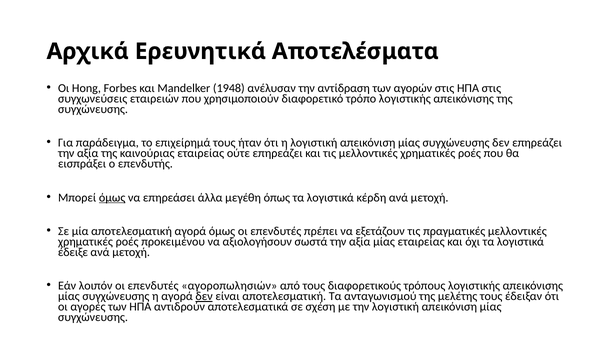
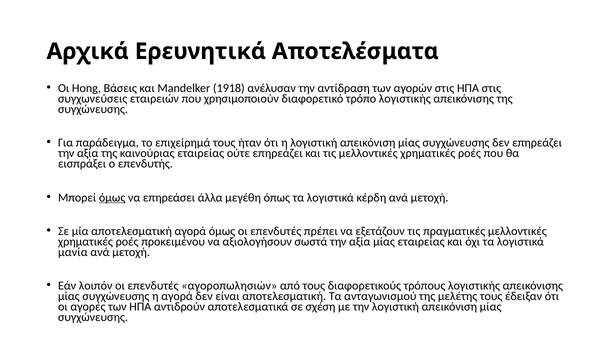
Forbes: Forbes -> Βάσεις (120, 88)
1948: 1948 -> 1918 (229, 88)
έδειξε: έδειξε -> μανία (73, 252)
δεν underline: present -> none (204, 296)
